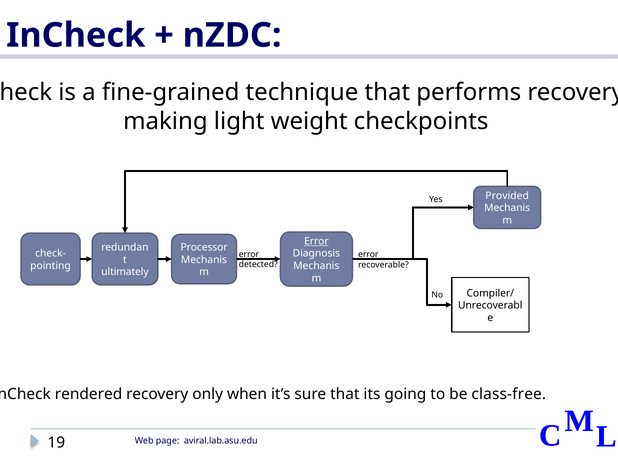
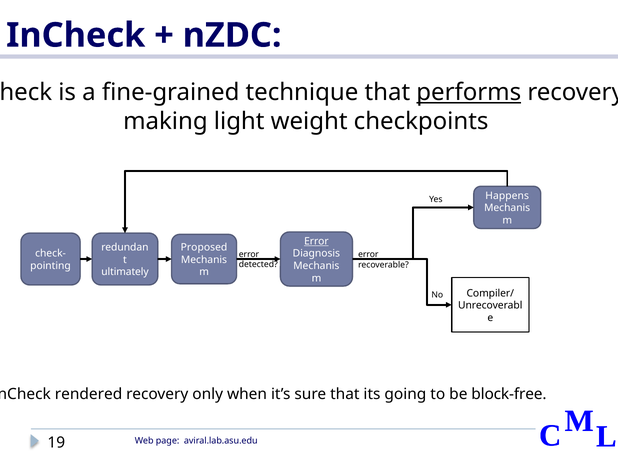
performs underline: none -> present (469, 93)
Provided: Provided -> Happens (507, 196)
Processor: Processor -> Proposed (204, 248)
class-free: class-free -> block-free (509, 394)
